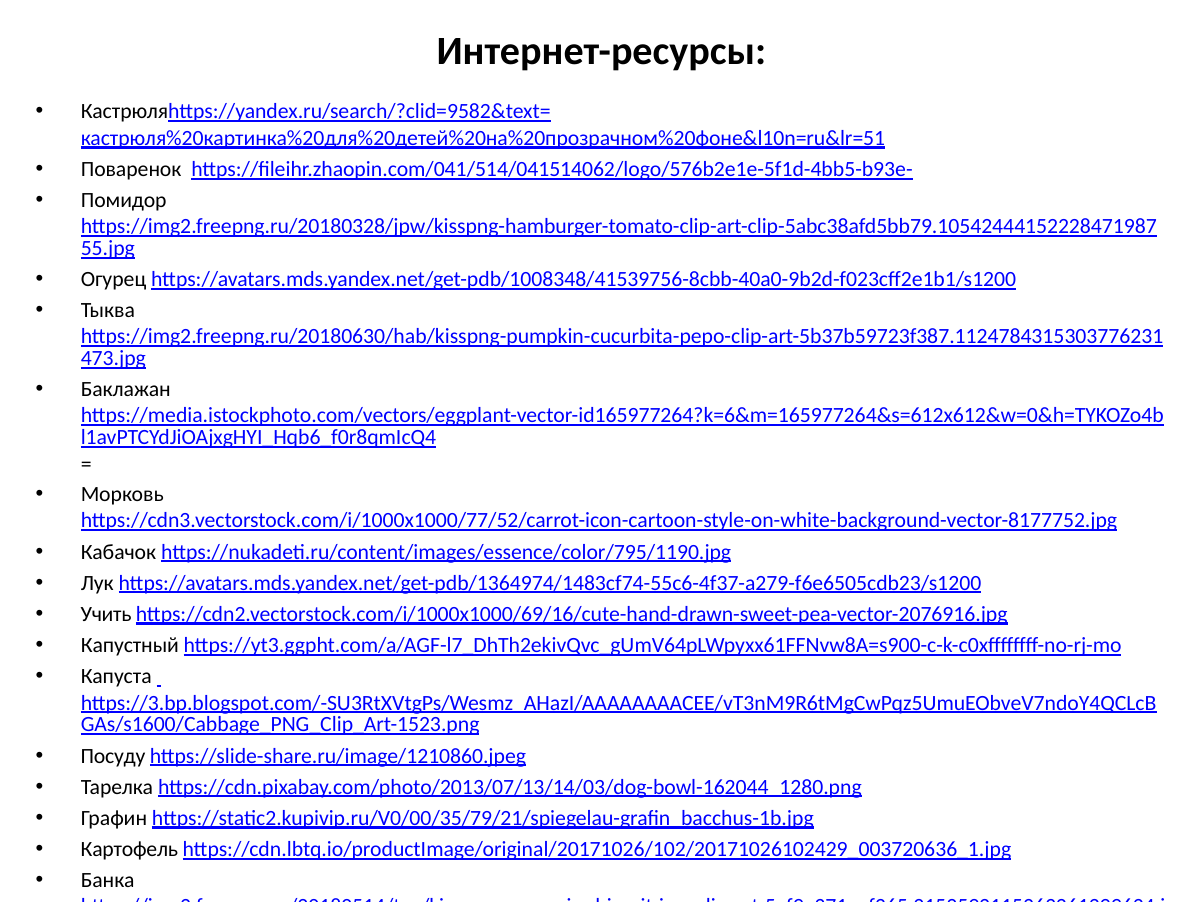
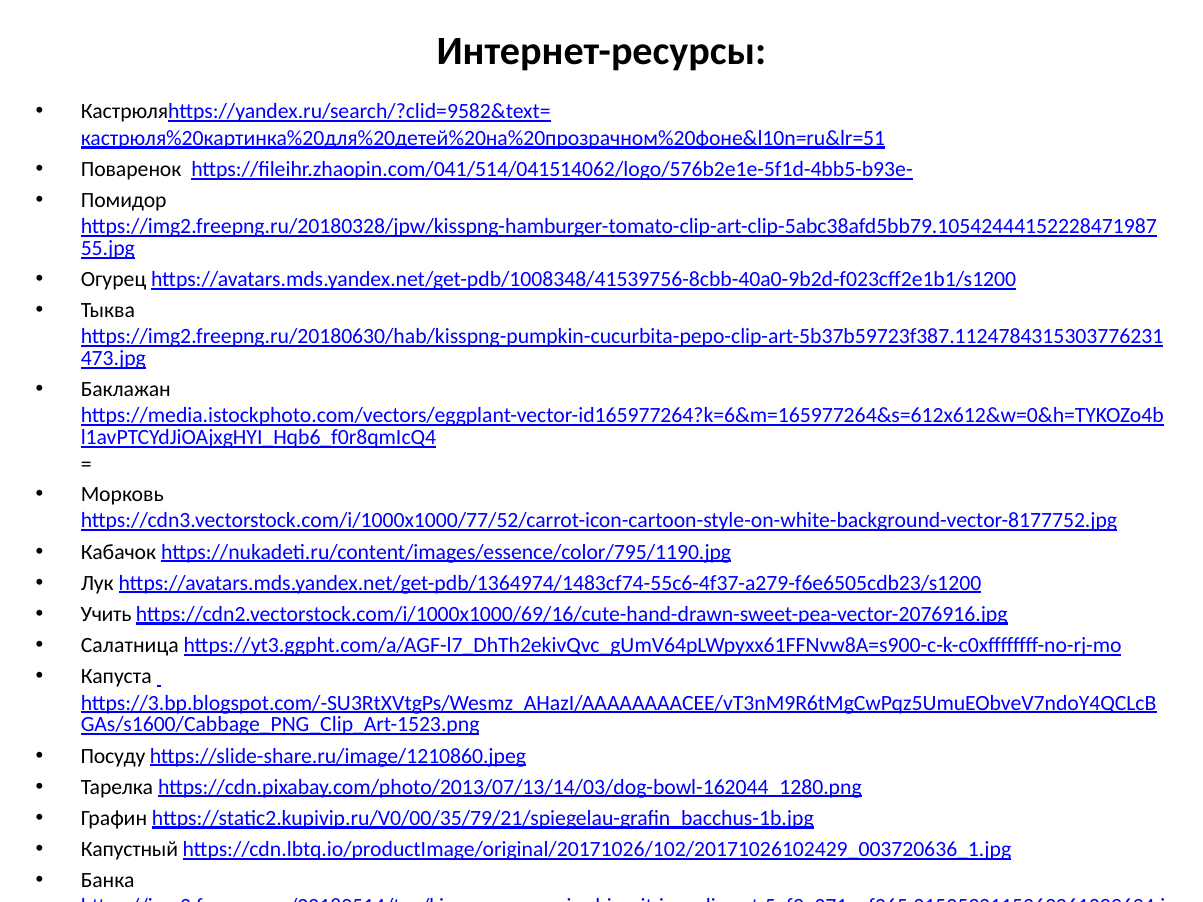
Капустный: Капустный -> Салатница (130, 646)
Картофель: Картофель -> Капустный (129, 850)
